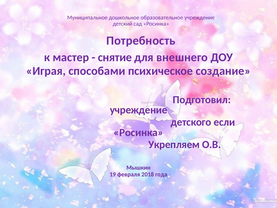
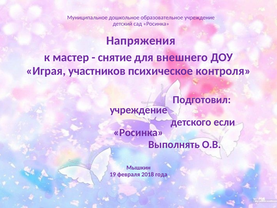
Потребность: Потребность -> Напряжения (141, 41)
способами: способами -> участников (97, 71)
создание: создание -> контроля (223, 71)
Укрепляем: Укрепляем -> Выполнять (174, 144)
